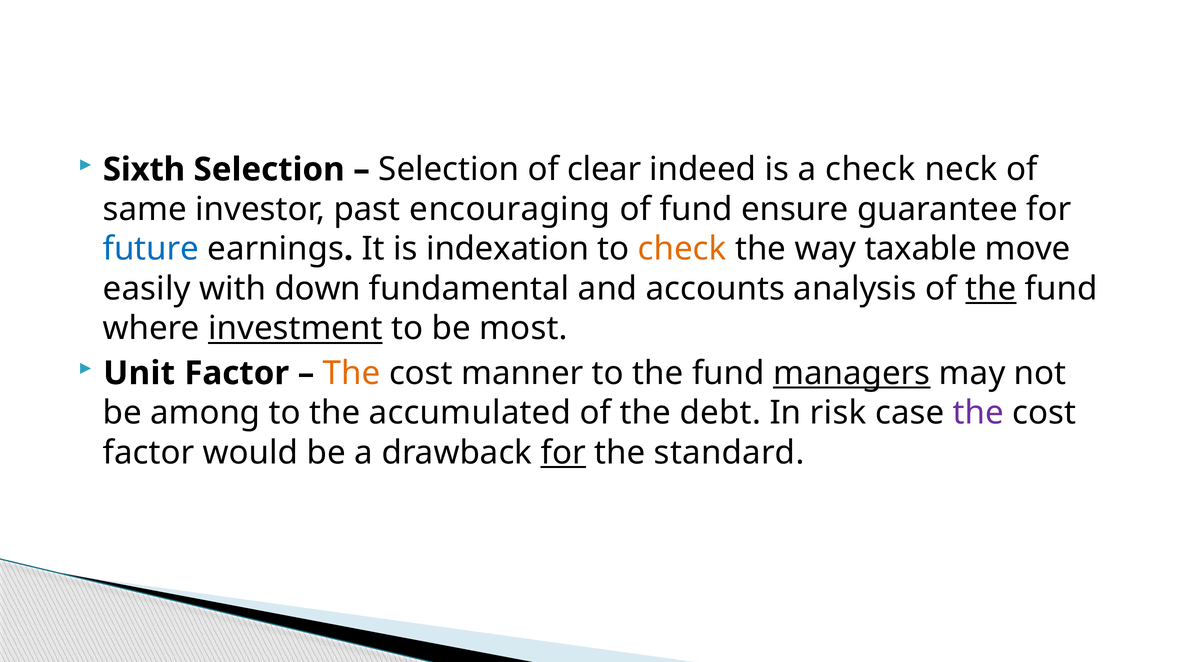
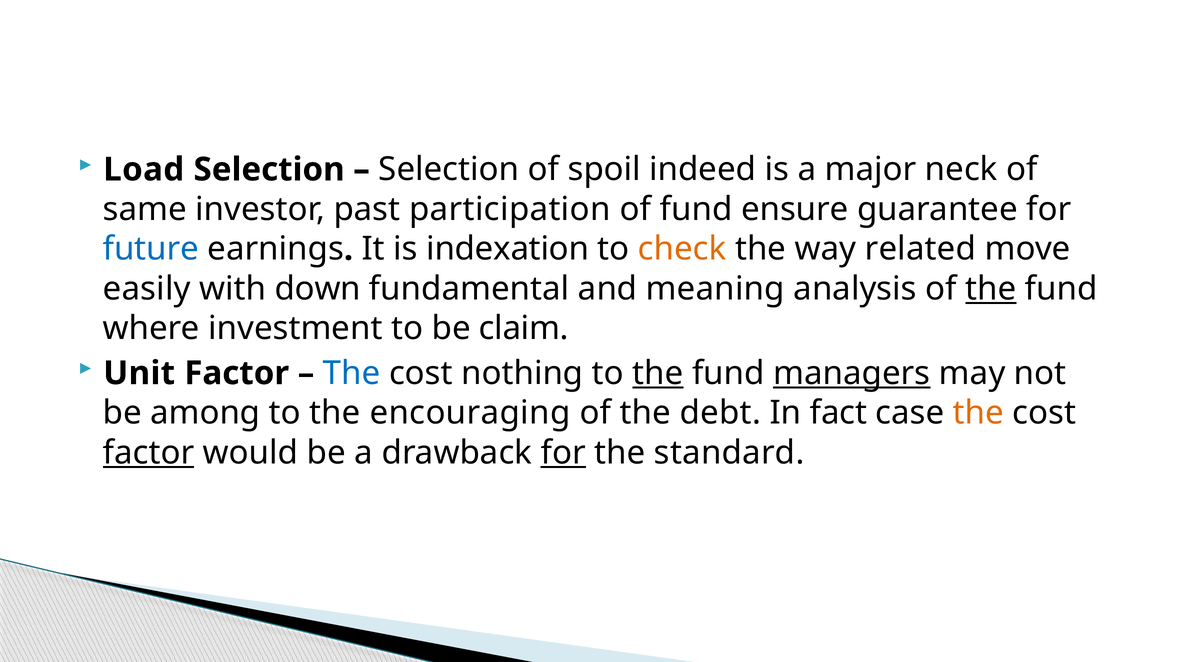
Sixth: Sixth -> Load (144, 170)
clear: clear -> spoil (604, 170)
a check: check -> major (871, 170)
encouraging: encouraging -> participation (510, 209)
taxable: taxable -> related (920, 249)
accounts: accounts -> meaning (715, 289)
investment underline: present -> none (295, 329)
most: most -> claim (524, 329)
The colour: orange -> blue (352, 373)
manner: manner -> nothing (522, 373)
the underline: none -> present (658, 373)
accumulated: accumulated -> encouraging (470, 413)
risk: risk -> fact (838, 413)
the colour: purple -> orange (978, 413)
factor underline: none -> present (149, 453)
